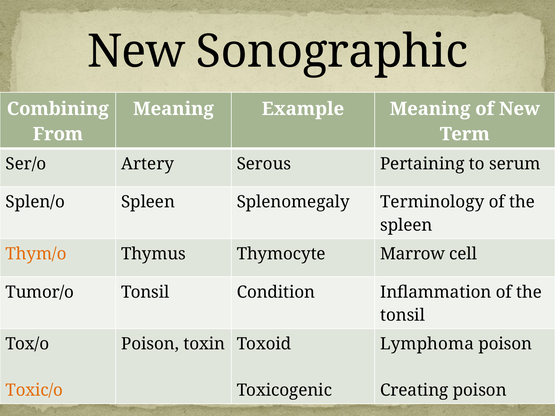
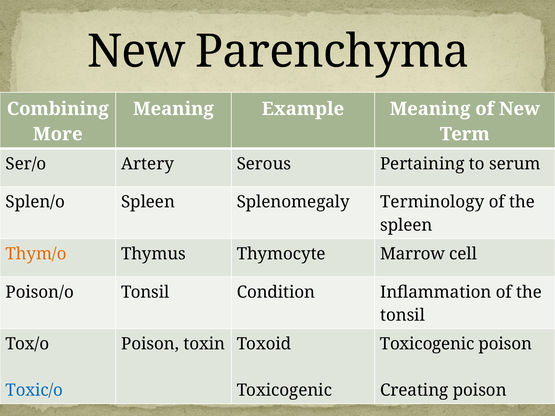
Sonographic: Sonographic -> Parenchyma (332, 52)
From: From -> More (58, 134)
Tumor/o: Tumor/o -> Poison/o (40, 292)
Lymphoma: Lymphoma -> Toxicogenic (427, 344)
Toxic/o colour: orange -> blue (34, 390)
